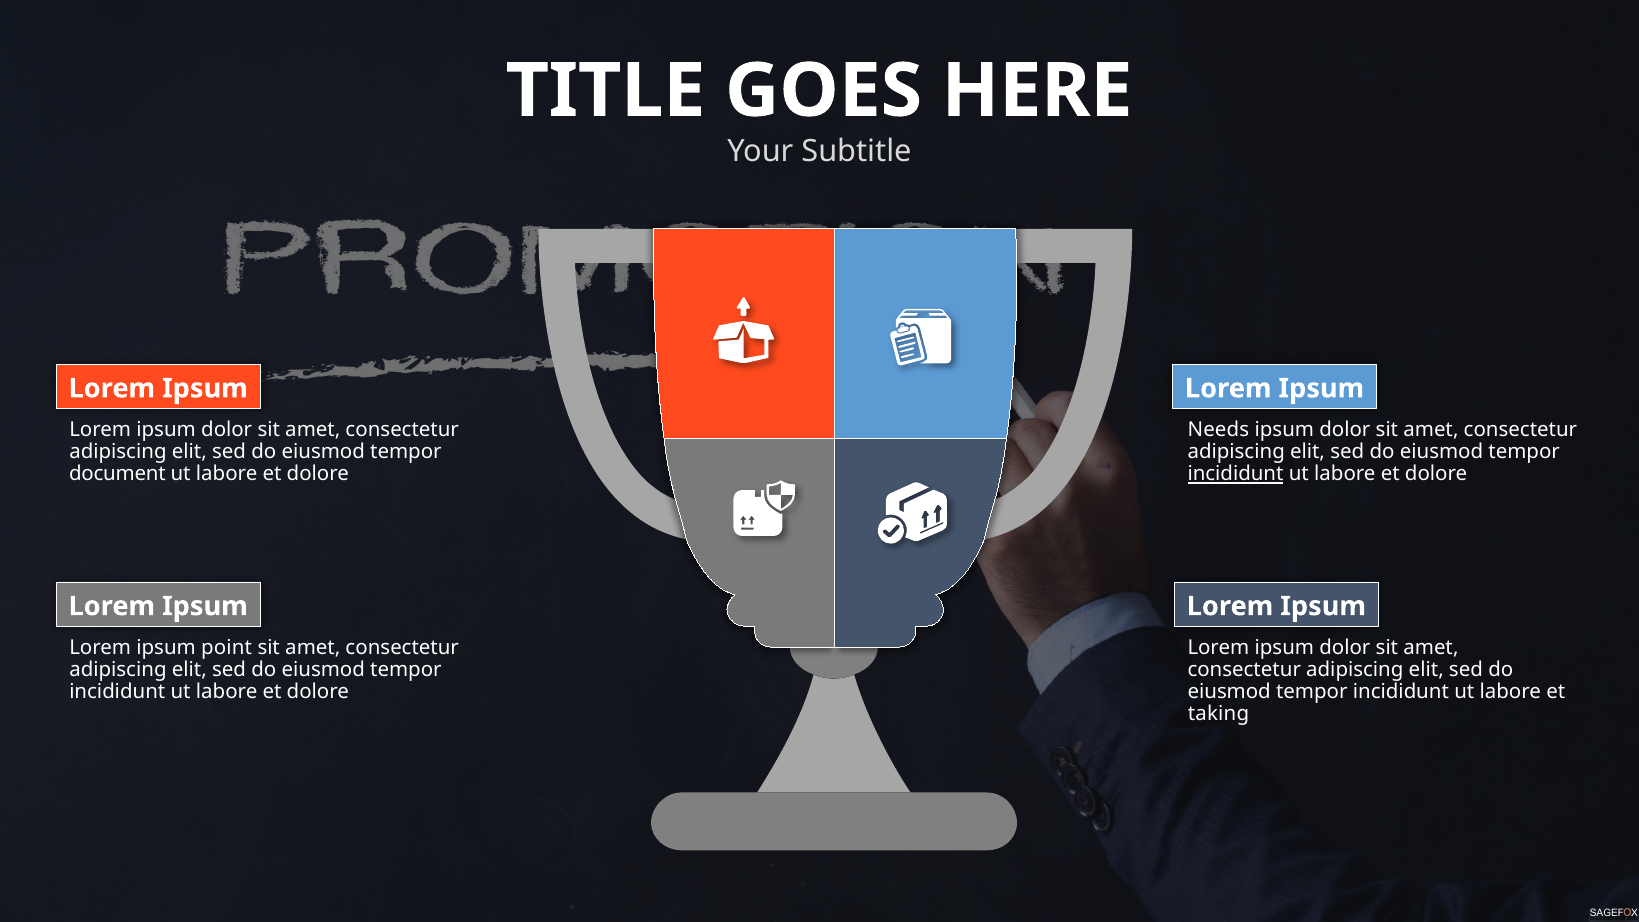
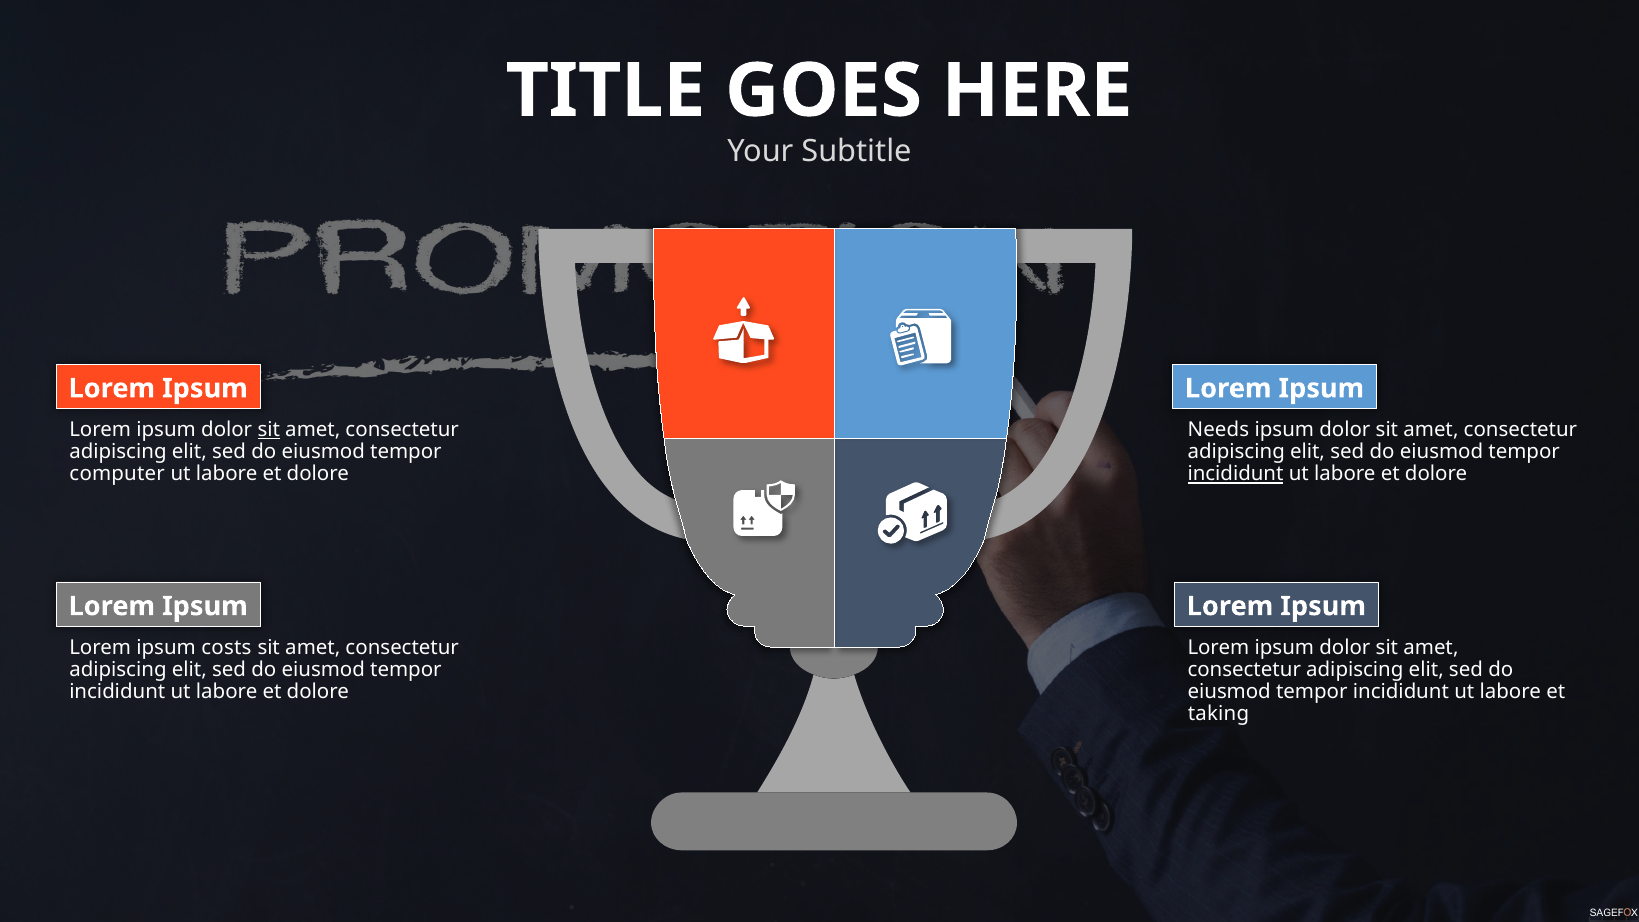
sit underline: none -> present (269, 430)
document: document -> computer (117, 474)
point: point -> costs (226, 648)
